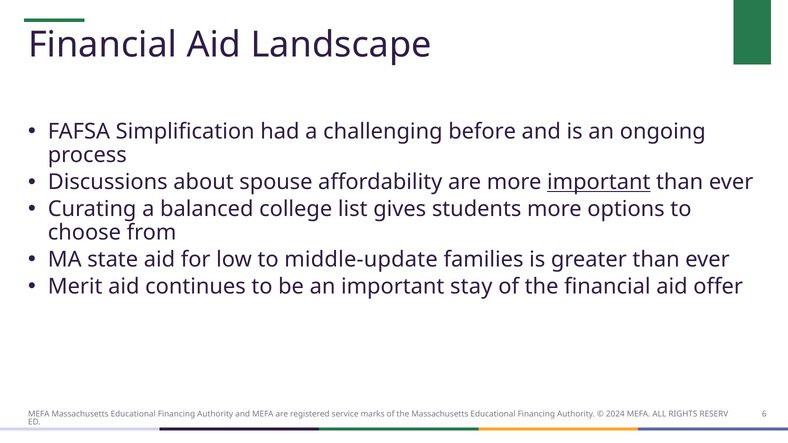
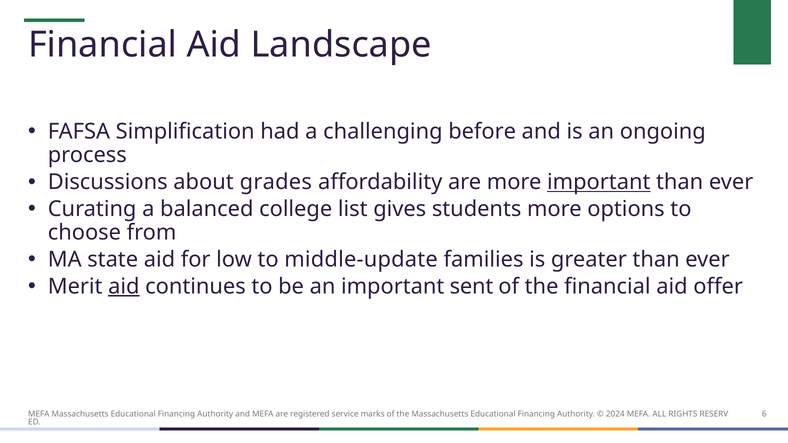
spouse: spouse -> grades (276, 182)
aid underline: none -> present (124, 287)
stay: stay -> sent (471, 287)
